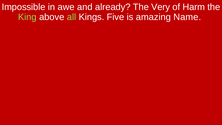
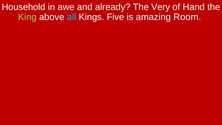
Impossible: Impossible -> Household (24, 7)
Harm: Harm -> Hand (194, 7)
all colour: light green -> light blue (72, 17)
Name: Name -> Room (187, 17)
